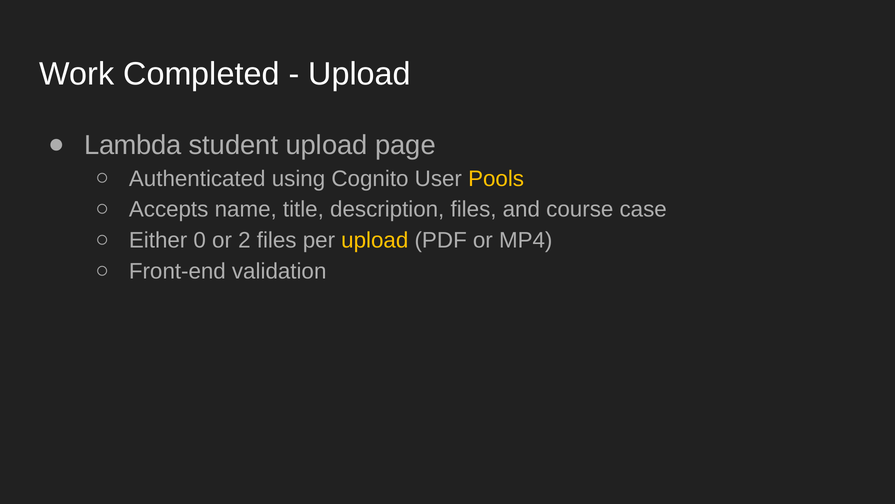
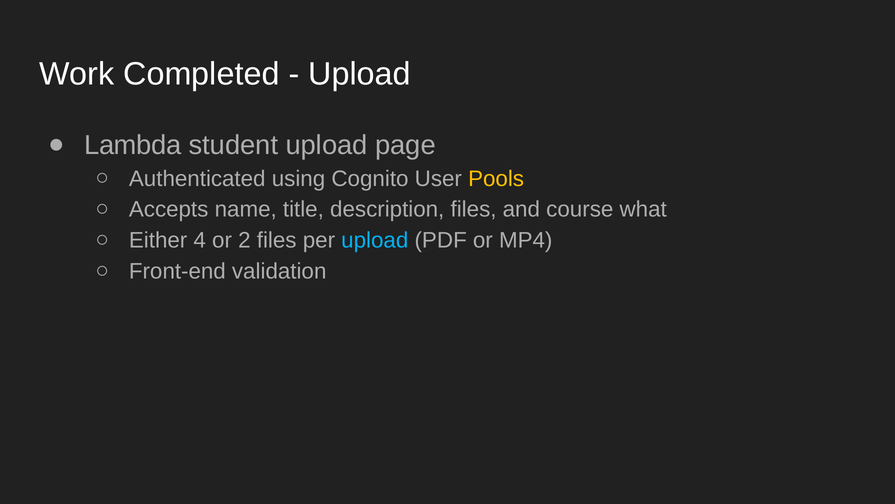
case: case -> what (643, 209)
0: 0 -> 4 (200, 240)
upload colour: yellow -> light blue (375, 240)
